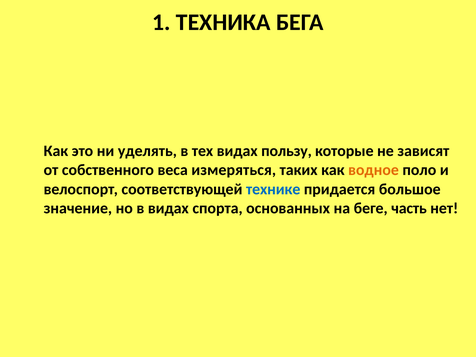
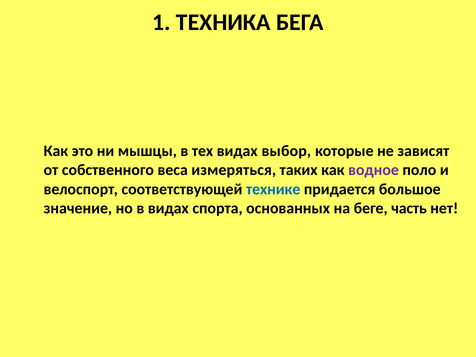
уделять: уделять -> мышцы (147, 151)
пользу: пользу -> выбор (286, 151)
водное colour: orange -> purple (373, 170)
